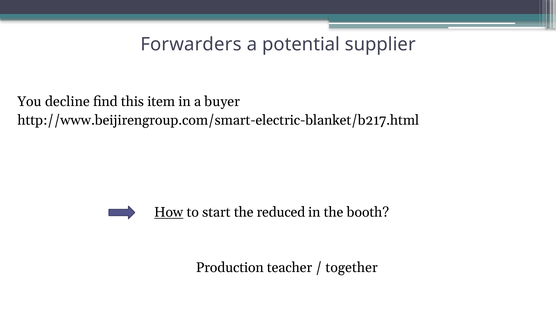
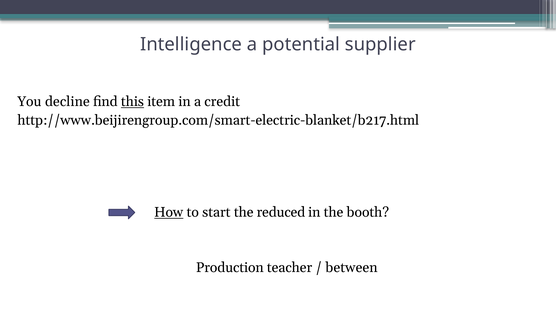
Forwarders: Forwarders -> Intelligence (191, 44)
this underline: none -> present (132, 102)
buyer: buyer -> credit (222, 102)
together: together -> between (352, 267)
